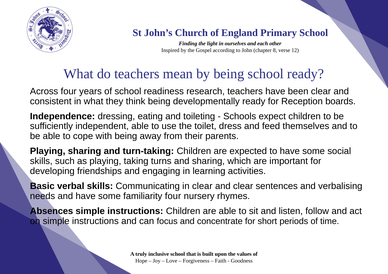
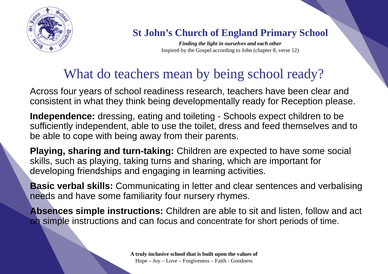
boards: boards -> please (340, 101)
in clear: clear -> letter (202, 186)
